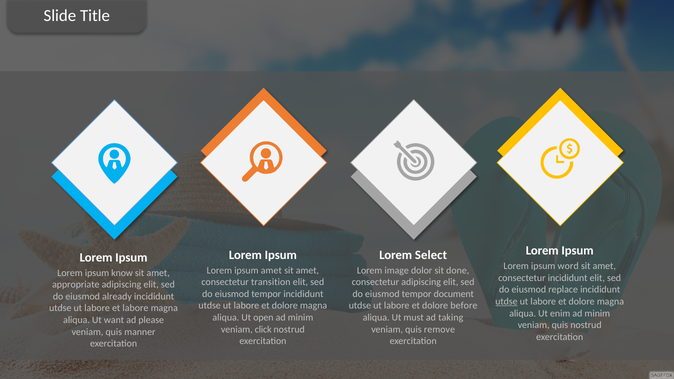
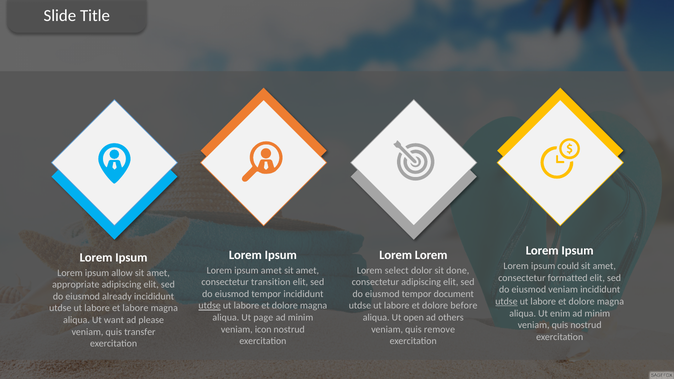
Select: Select -> Lorem (431, 255)
word: word -> could (568, 266)
image: image -> select (397, 270)
know: know -> allow (122, 273)
consectetur incididunt: incididunt -> formatted (568, 278)
eiusmod replace: replace -> veniam (563, 290)
utdse underline: none -> present (210, 306)
open: open -> page (263, 318)
must: must -> open (414, 318)
taking: taking -> others (451, 318)
click: click -> icon (263, 329)
manner: manner -> transfer (140, 332)
